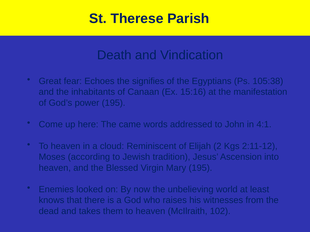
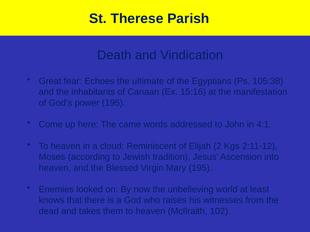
signifies: signifies -> ultimate (148, 81)
